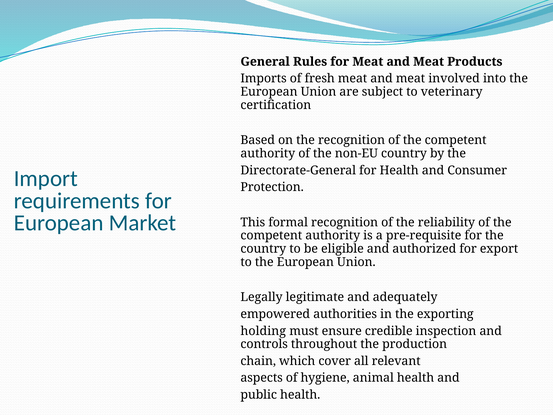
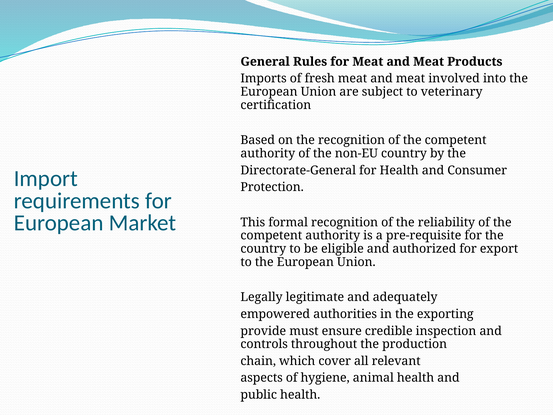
holding: holding -> provide (263, 331)
